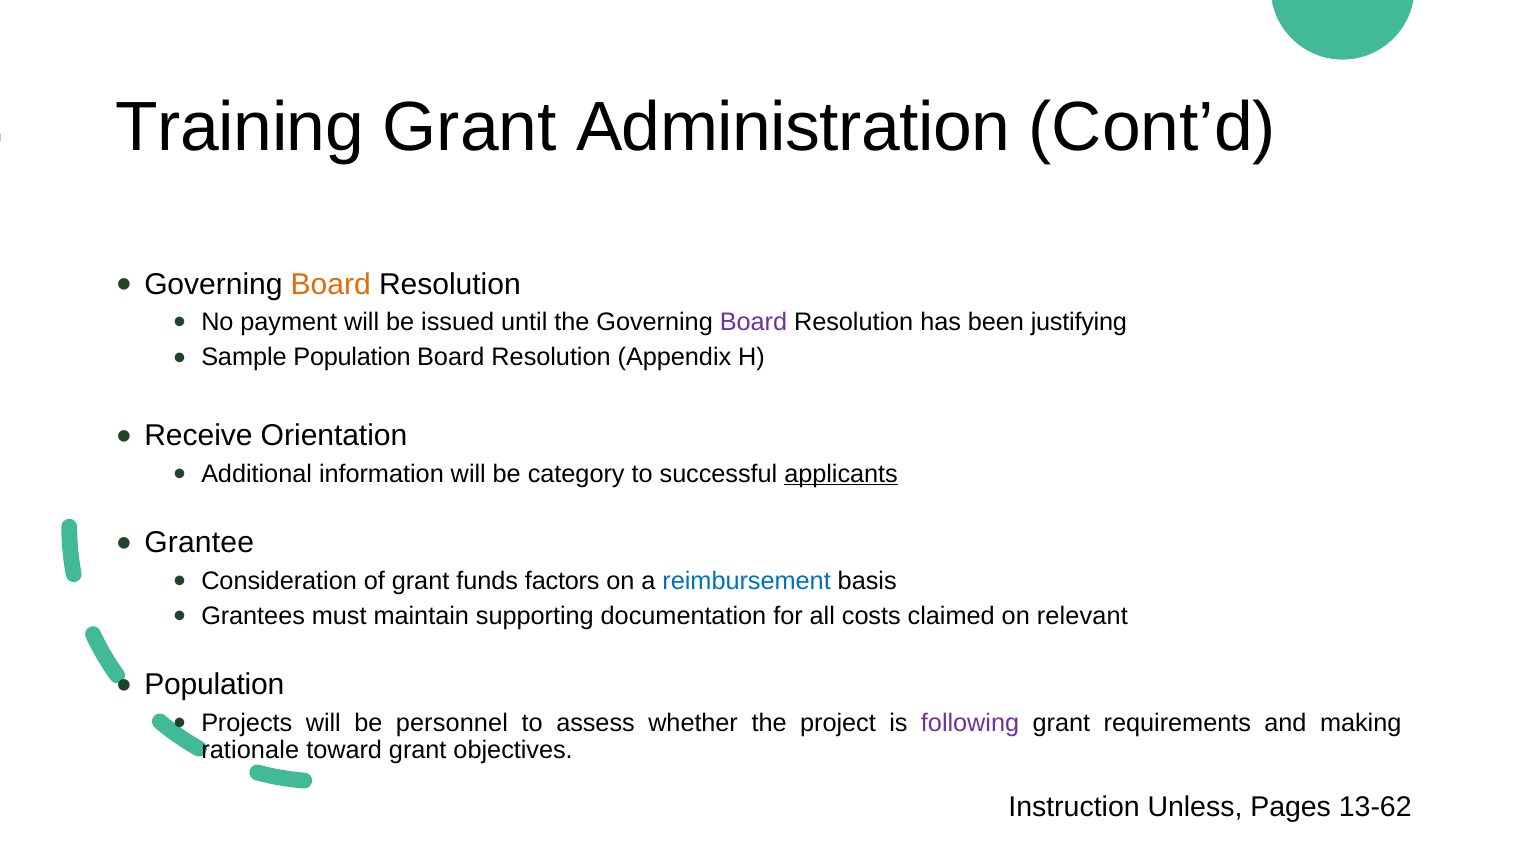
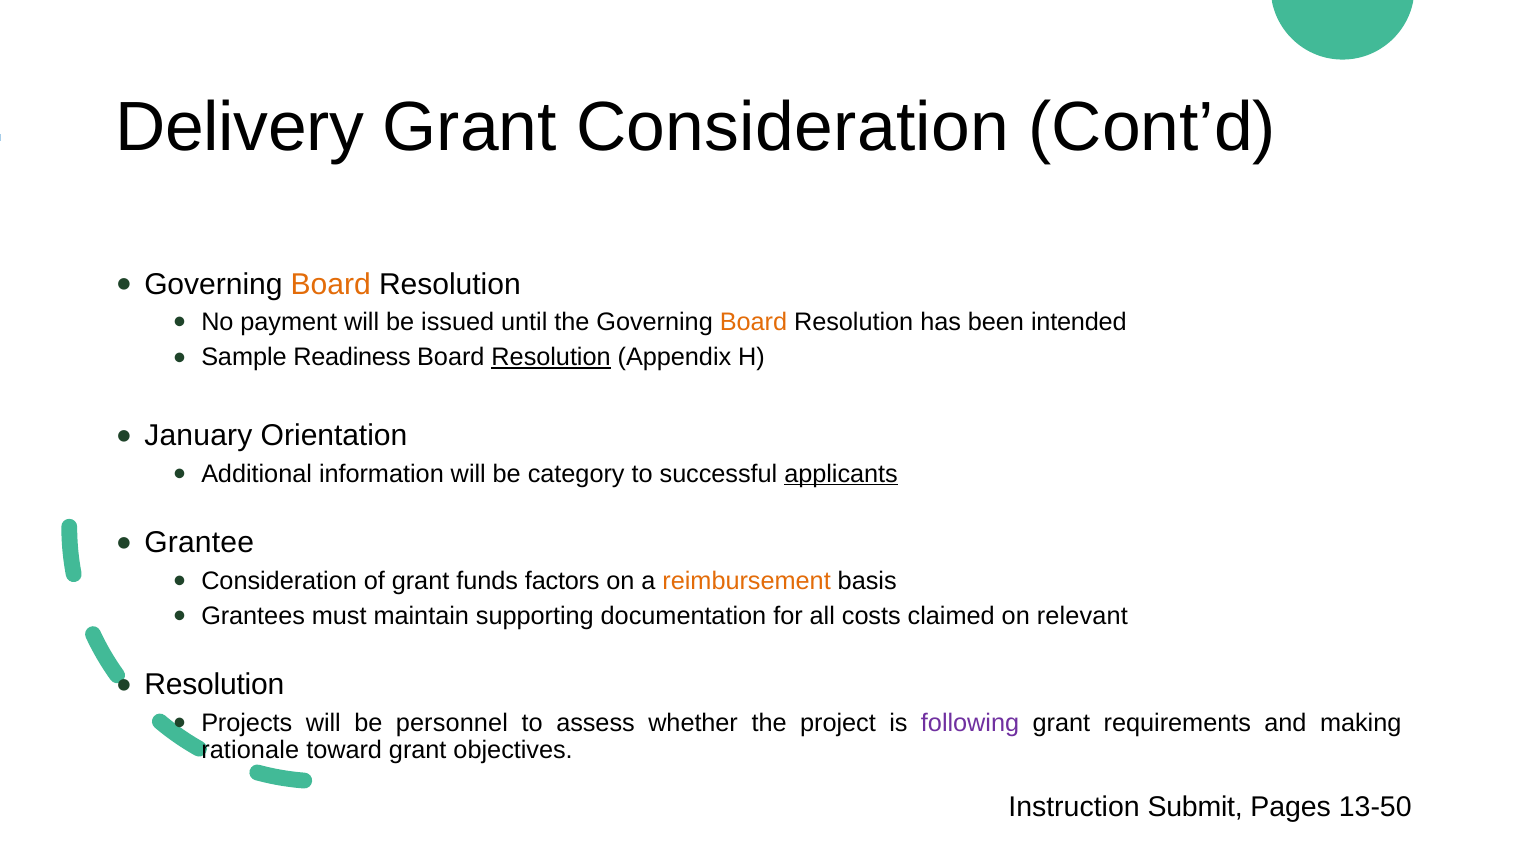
Training: Training -> Delivery (240, 128)
Grant Administration: Administration -> Consideration (793, 128)
Board colour: purple -> orange (753, 322)
justifying: justifying -> intended (1079, 322)
Sample Population: Population -> Readiness (352, 357)
Resolution underline: none -> present (551, 357)
Receive: Receive -> January (198, 436)
reimbursement colour: blue -> orange (747, 580)
Population: Population -> Resolution (214, 684)
Unless: Unless -> Submit (1195, 807)
13-62: 13-62 -> 13-50 (1375, 807)
